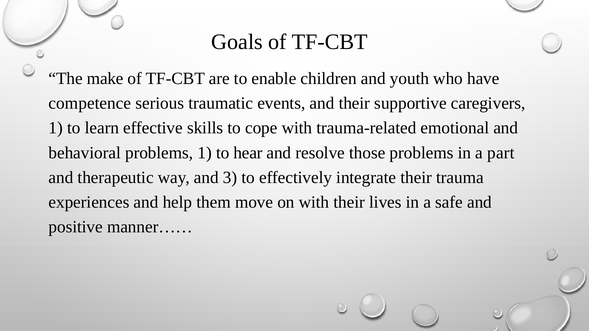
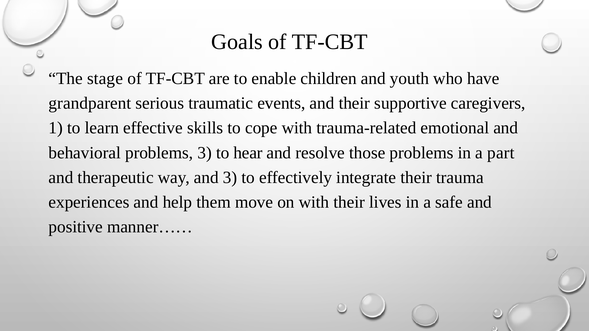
make: make -> stage (105, 79)
competence: competence -> grandparent (90, 103)
problems 1: 1 -> 3 (205, 153)
